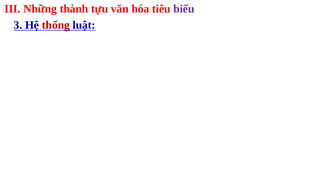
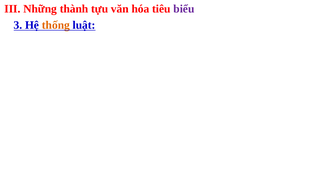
thống colour: red -> orange (56, 25)
